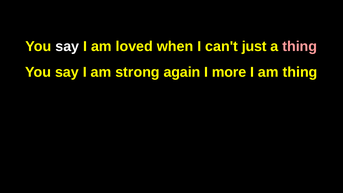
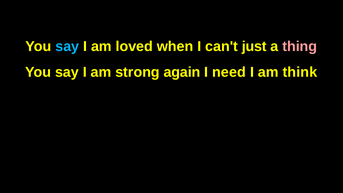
say colour: white -> light blue (67, 46)
more: more -> need (229, 72)
am thing: thing -> think (300, 72)
